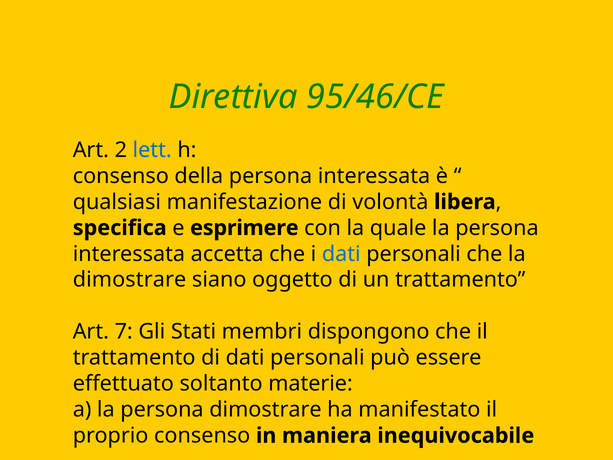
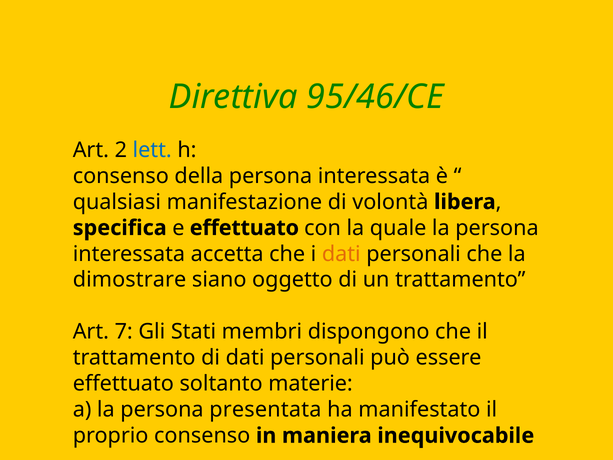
e esprimere: esprimere -> effettuato (244, 228)
dati colour: blue -> orange (341, 254)
persona dimostrare: dimostrare -> presentata (265, 409)
